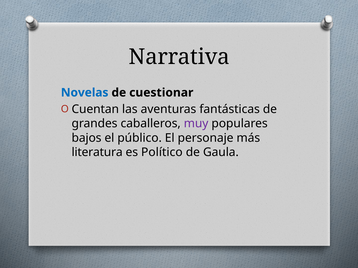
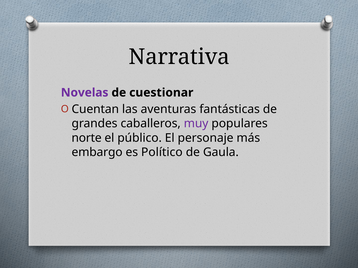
Novelas colour: blue -> purple (85, 93)
bajos: bajos -> norte (87, 138)
literatura: literatura -> embargo (97, 152)
